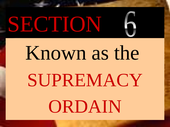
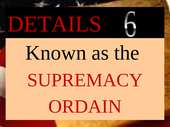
SECTION: SECTION -> DETAILS (54, 24)
